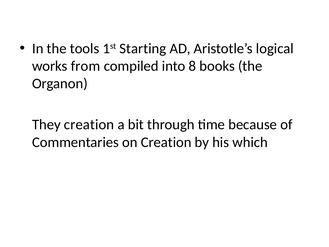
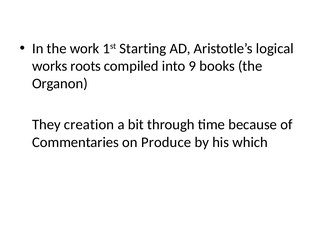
tools: tools -> work (85, 48)
from: from -> roots (86, 66)
8: 8 -> 9 (192, 66)
on Creation: Creation -> Produce (166, 142)
